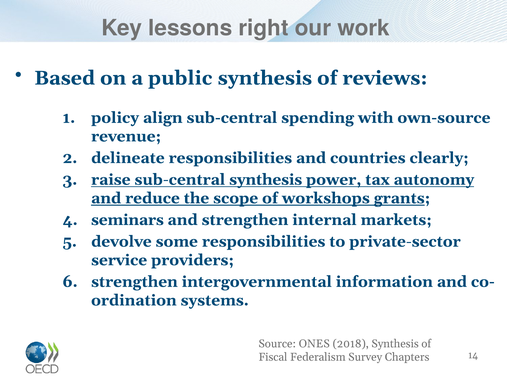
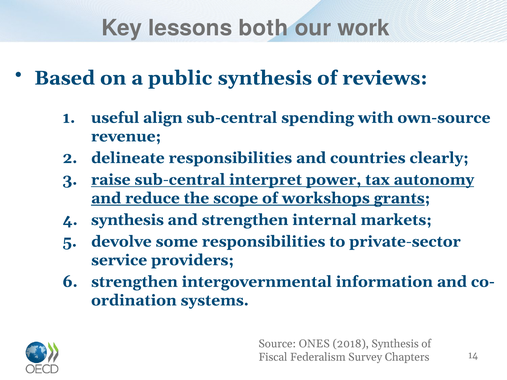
right: right -> both (263, 28)
policy: policy -> useful (115, 118)
sub-central synthesis: synthesis -> interpret (266, 180)
seminars: seminars -> synthesis (127, 220)
